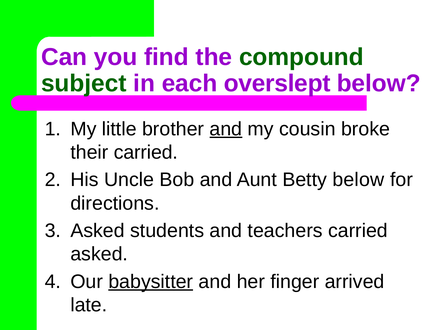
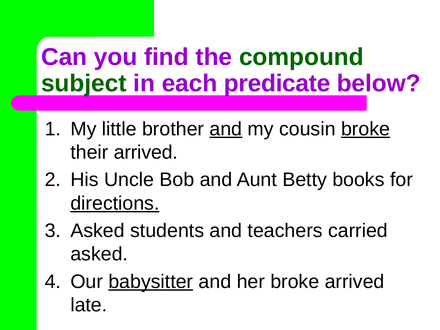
overslept: overslept -> predicate (277, 83)
broke underline: none -> present (366, 129)
their carried: carried -> arrived (146, 152)
Betty below: below -> books (358, 180)
directions underline: none -> present (115, 203)
her finger: finger -> broke (295, 282)
